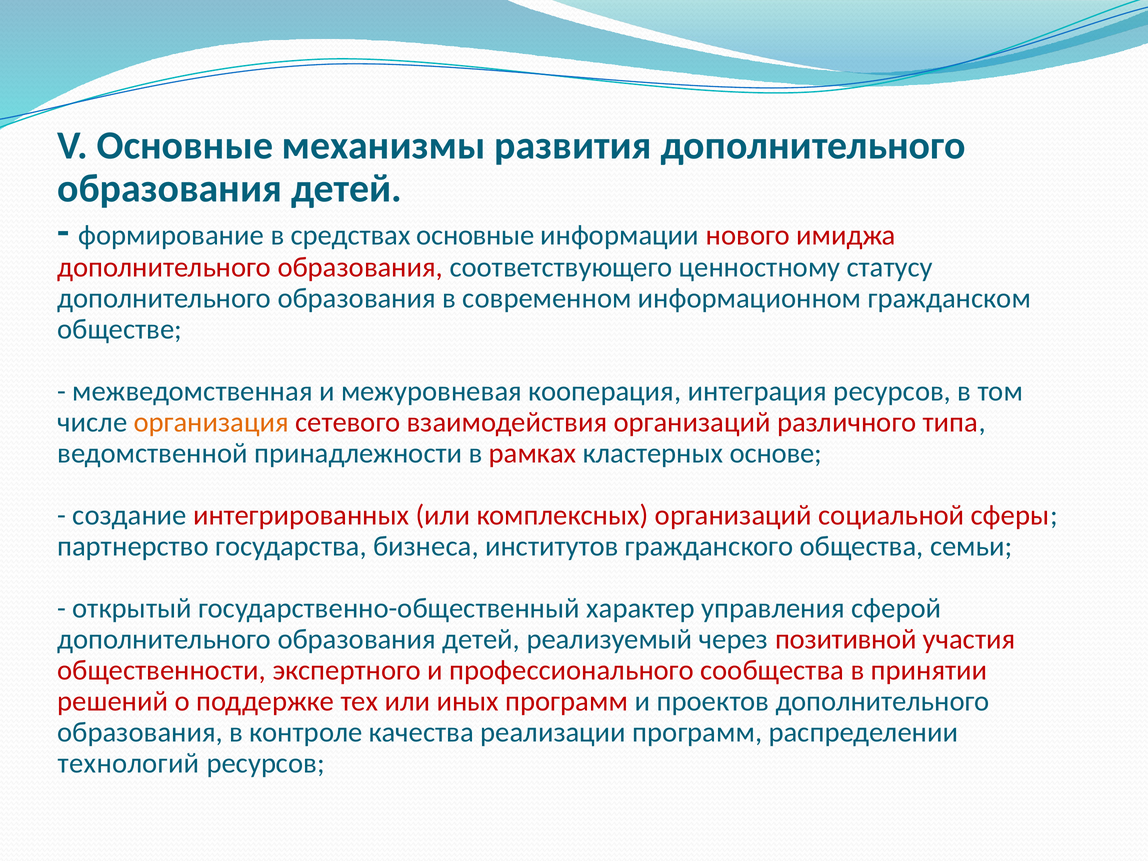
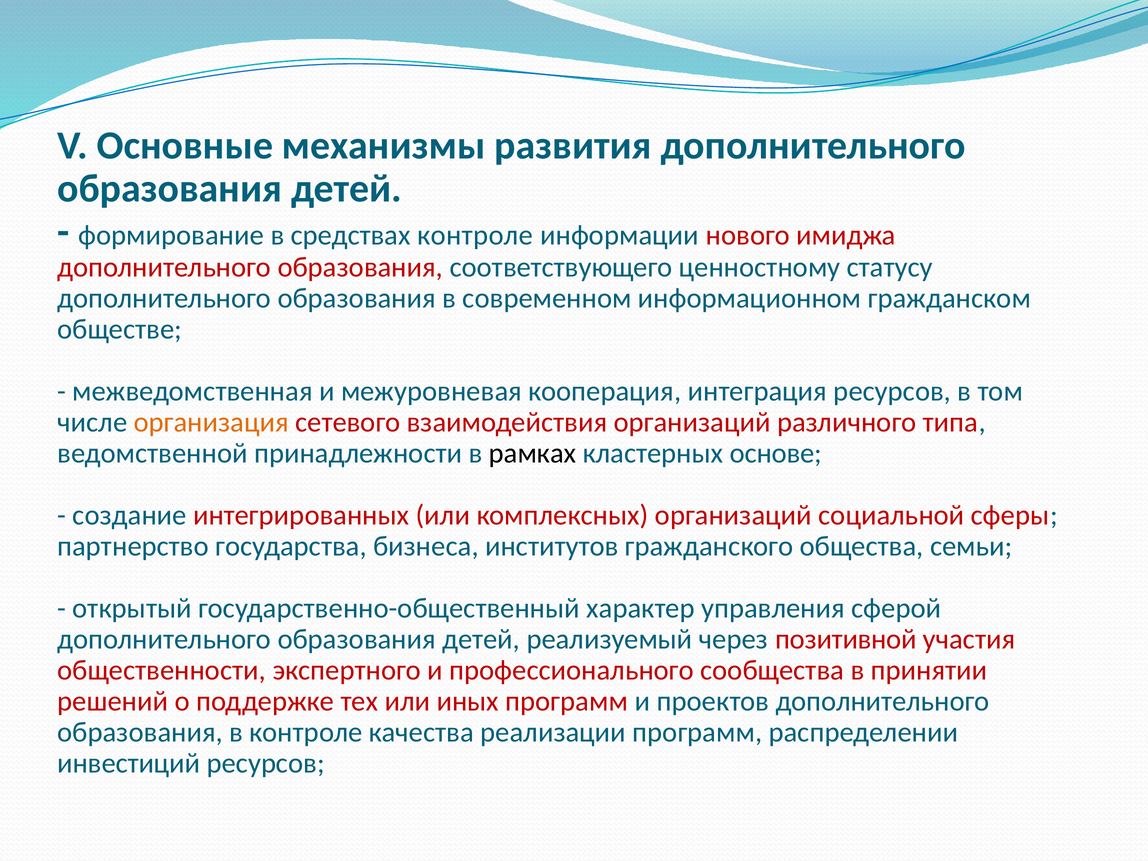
средствах основные: основные -> контроле (475, 235)
рамках colour: red -> black (533, 453)
технологий: технологий -> инвестиций (129, 763)
